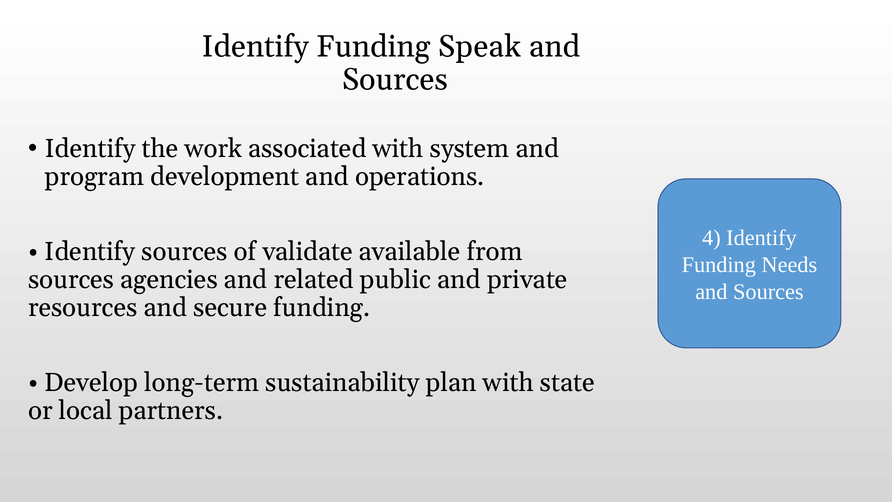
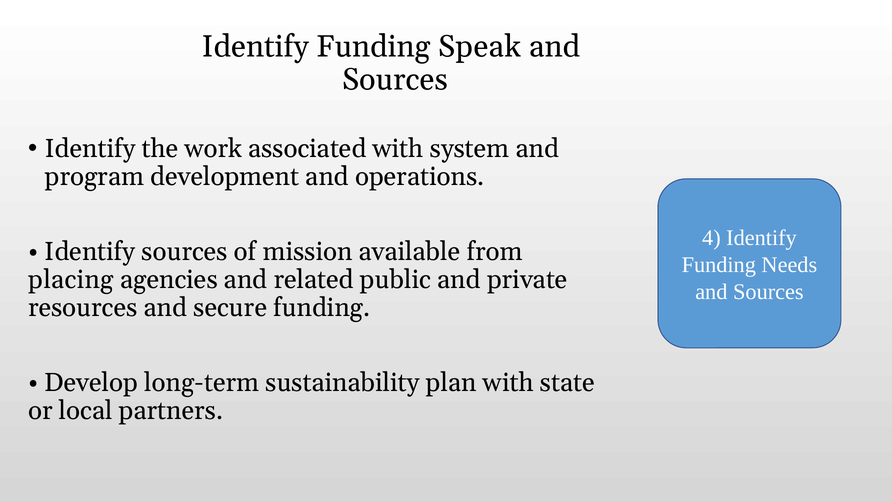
validate: validate -> mission (308, 252)
sources: sources -> placing (71, 280)
